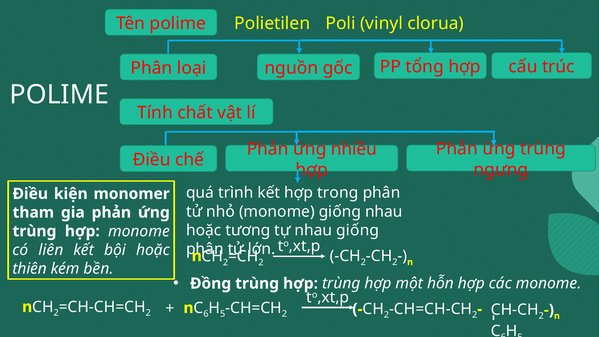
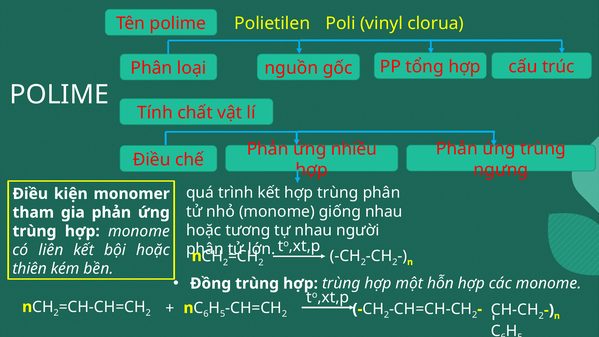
kết hợp trong: trong -> trùng (338, 193)
nhau giống: giống -> người (358, 230)
